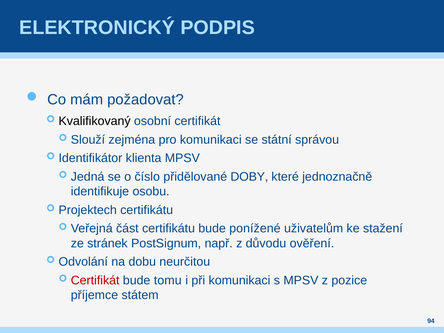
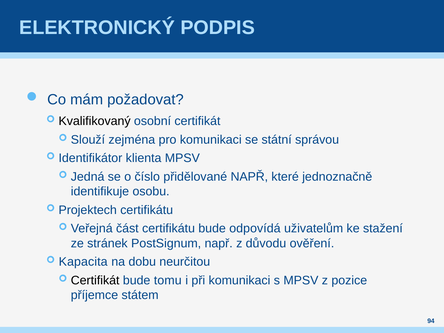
přidělované DOBY: DOBY -> NAPŘ (249, 177)
ponížené: ponížené -> odpovídá (255, 229)
Odvolání: Odvolání -> Kapacita (83, 262)
Certifikát colour: red -> black (95, 280)
